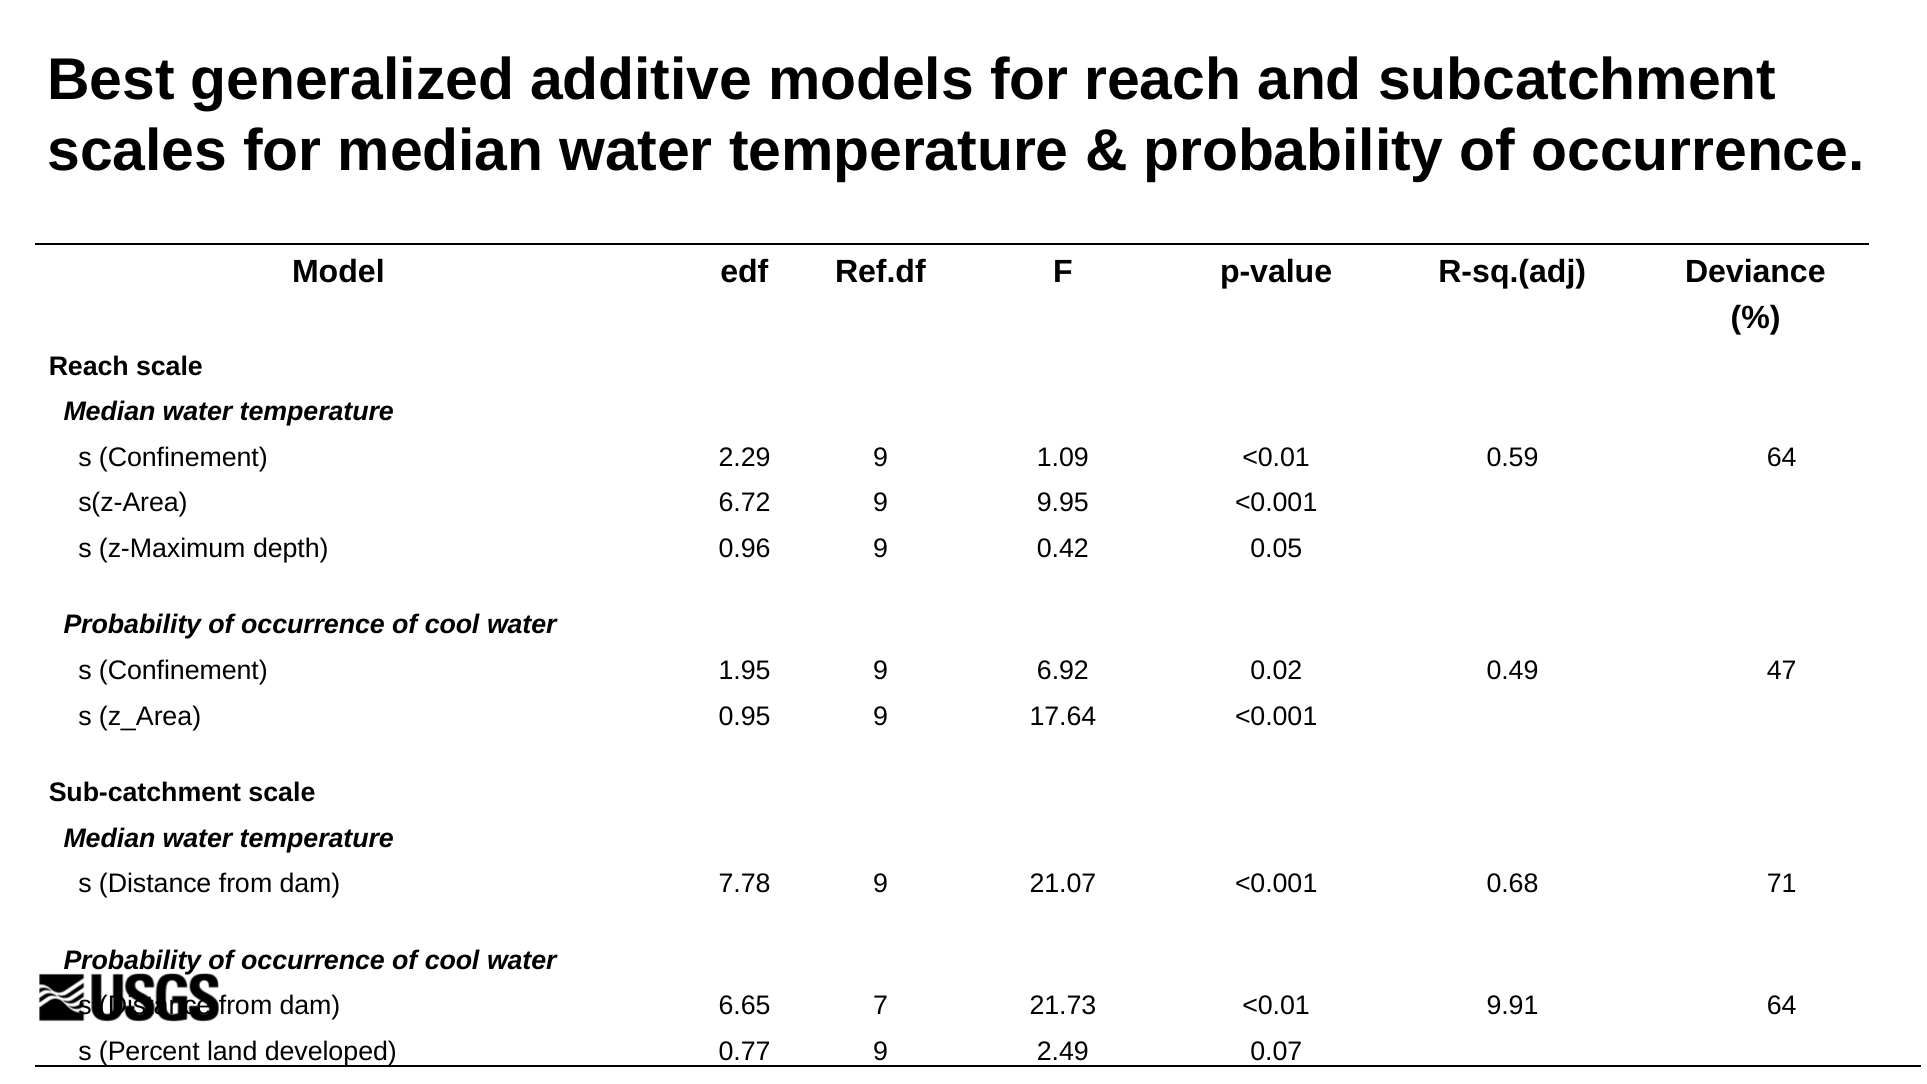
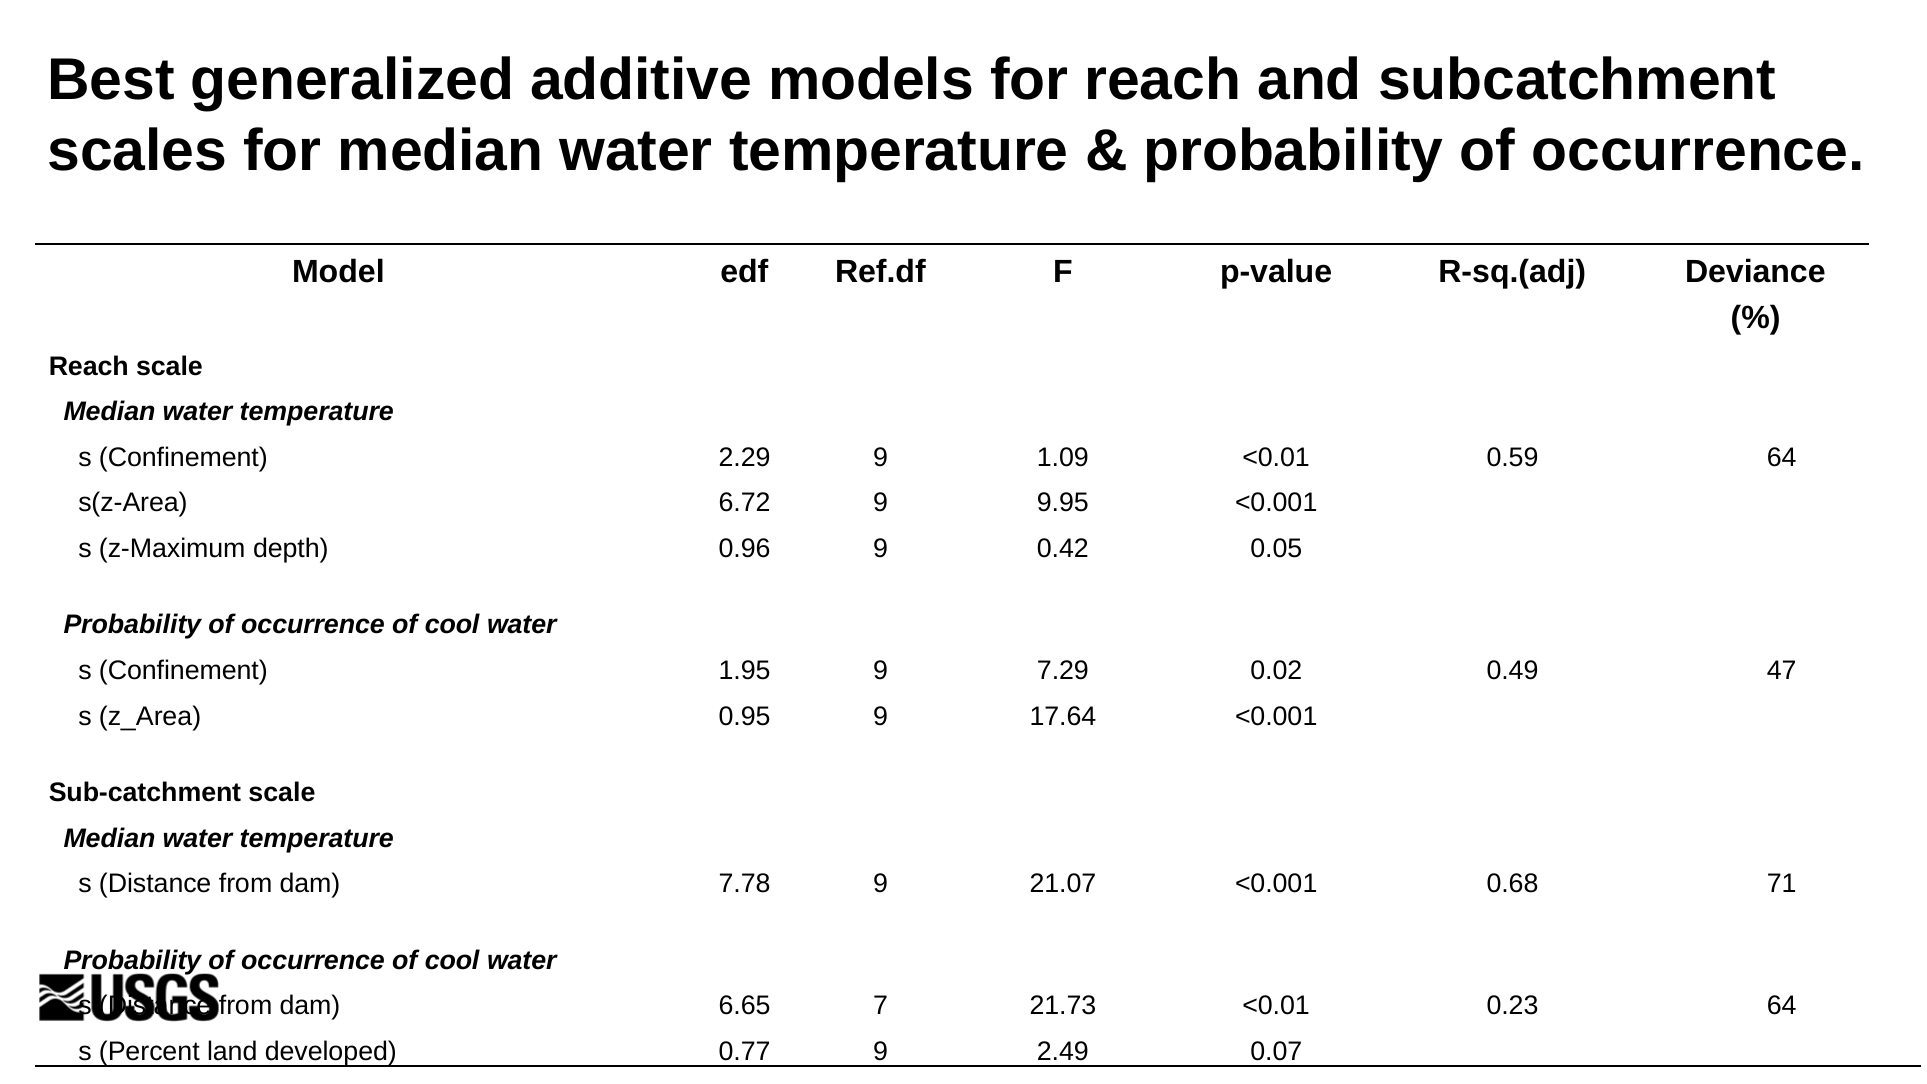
6.92: 6.92 -> 7.29 (1063, 671)
9.91: 9.91 -> 0.23 (1512, 1006)
